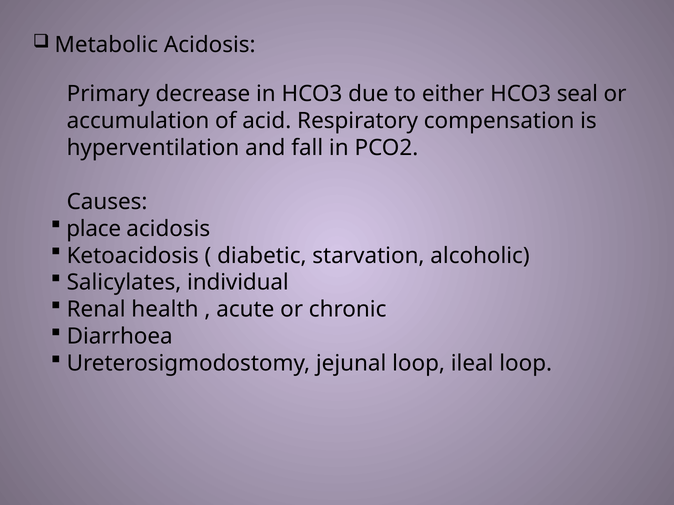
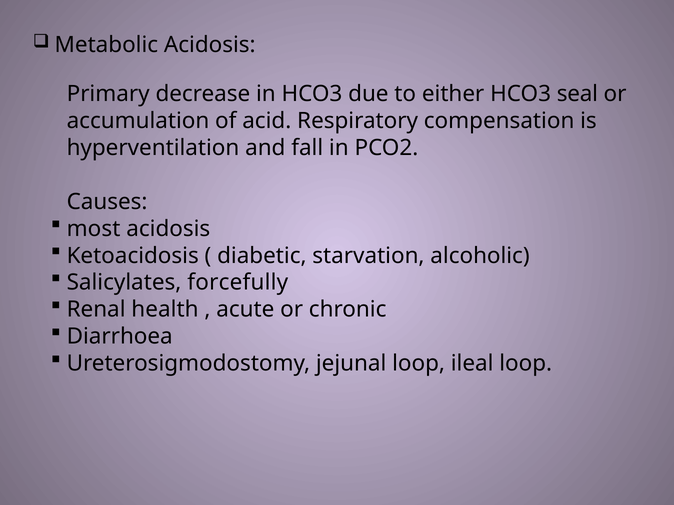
place: place -> most (94, 229)
individual: individual -> forcefully (238, 283)
